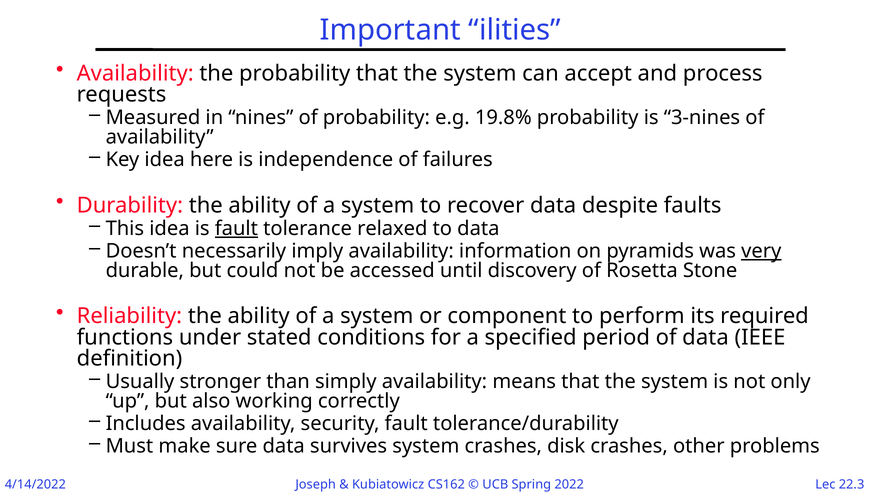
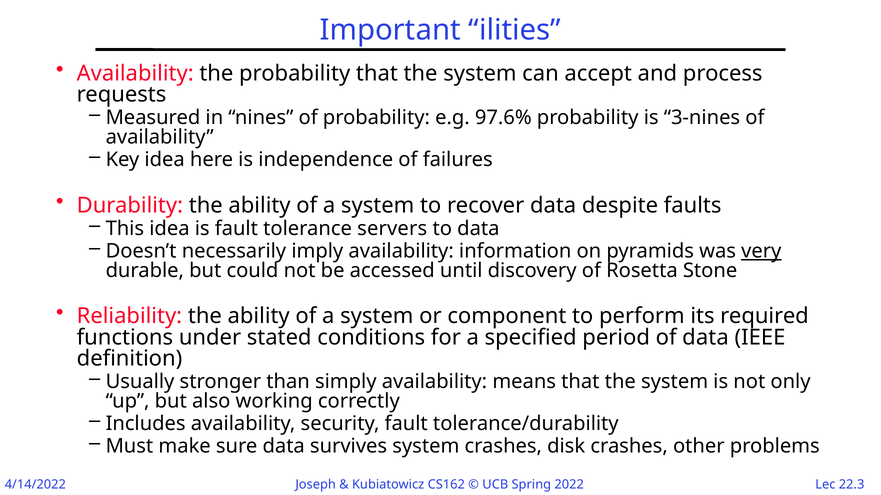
19.8%: 19.8% -> 97.6% (503, 118)
fault underline: present -> none (236, 229)
relaxed: relaxed -> servers (392, 229)
